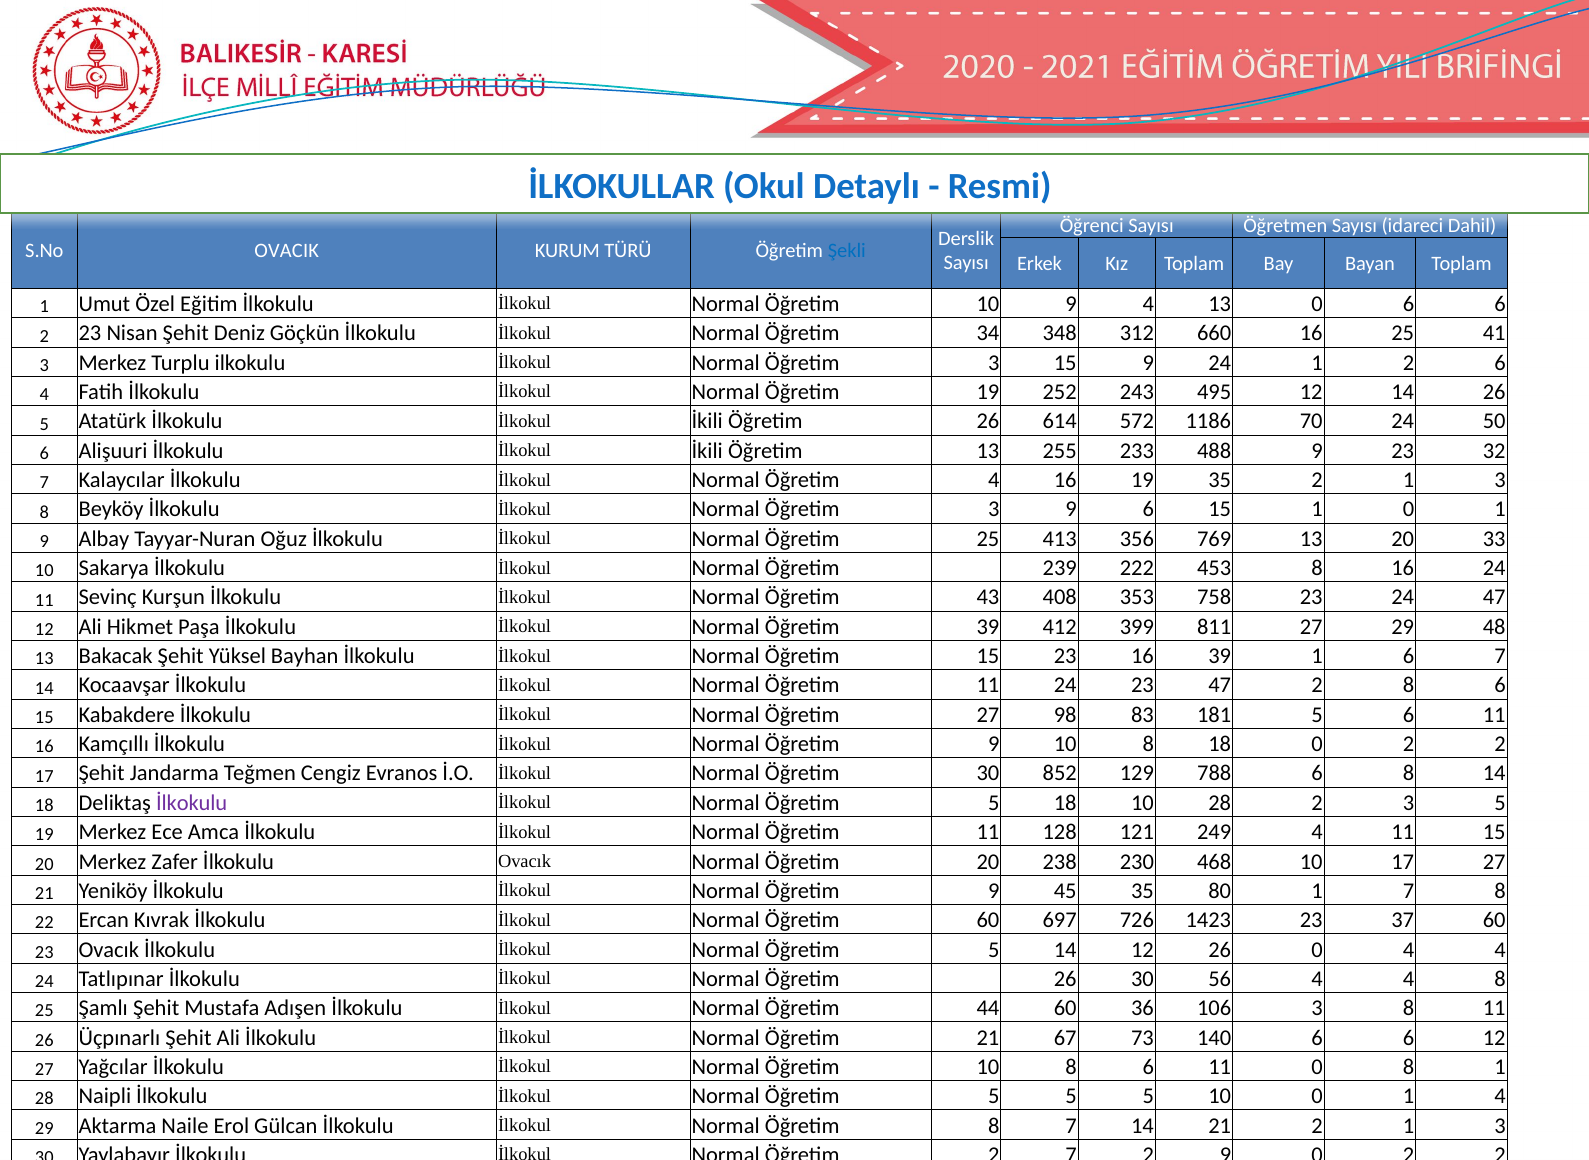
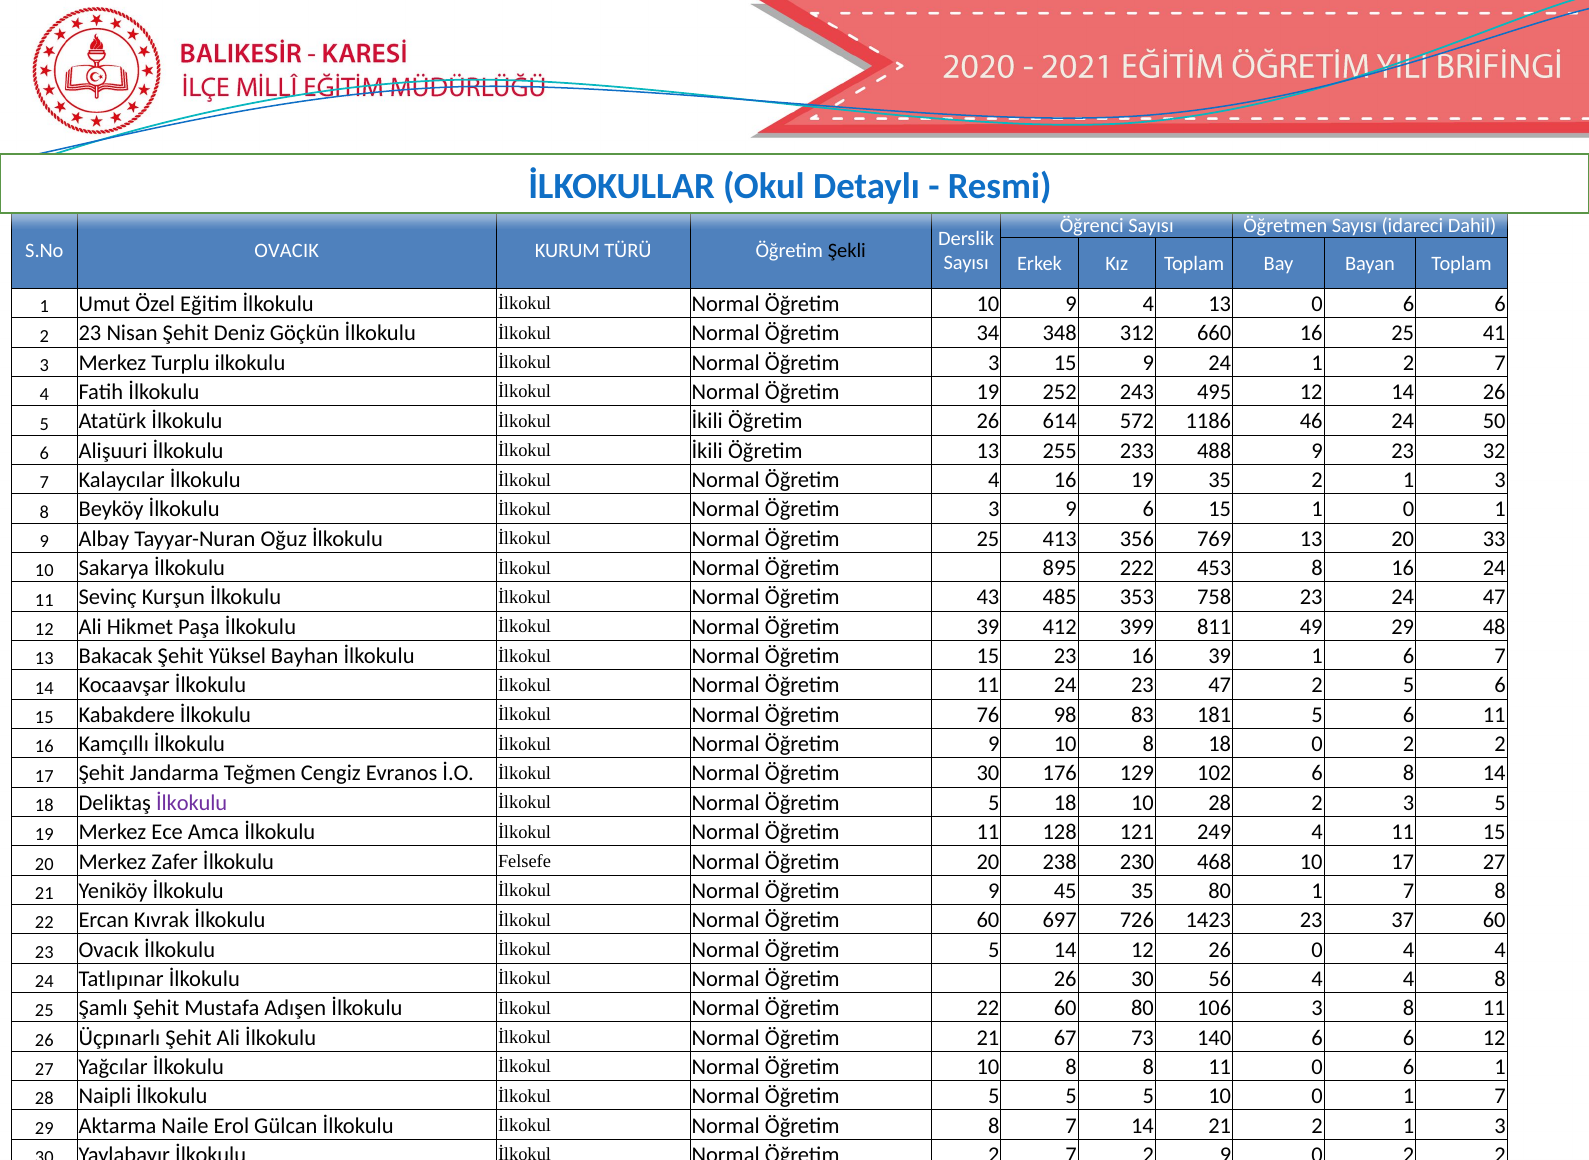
Şekli colour: blue -> black (847, 251)
1 2 6: 6 -> 7 (1500, 363)
70: 70 -> 46 (1311, 421)
239: 239 -> 895 (1060, 568)
408: 408 -> 485 (1060, 597)
811 27: 27 -> 49 (1311, 627)
2 8: 8 -> 5 (1409, 685)
Öğretim 27: 27 -> 76 (988, 715)
852: 852 -> 176 (1060, 774)
788: 788 -> 102 (1214, 774)
İlkokulu Ovacık: Ovacık -> Felsefe (525, 861)
Öğretim 44: 44 -> 22 (988, 1008)
60 36: 36 -> 80 (1142, 1008)
10 8 6: 6 -> 8 (1148, 1067)
11 0 8: 8 -> 6 (1409, 1067)
0 1 4: 4 -> 7 (1500, 1096)
